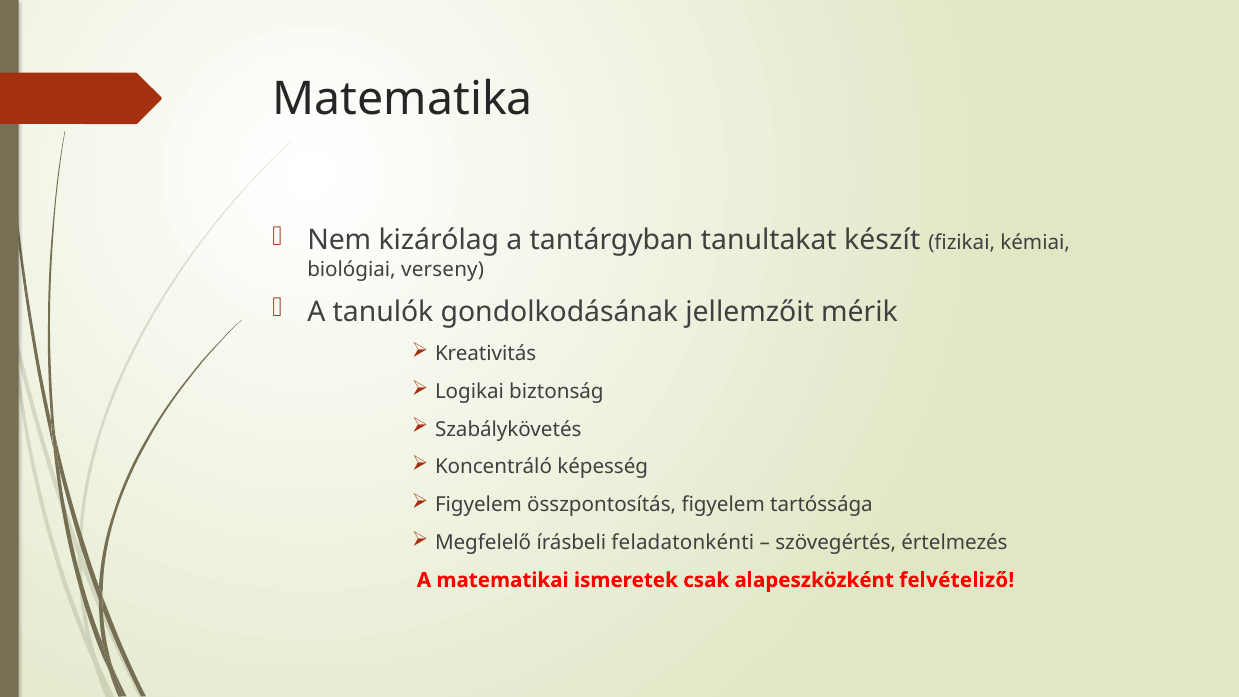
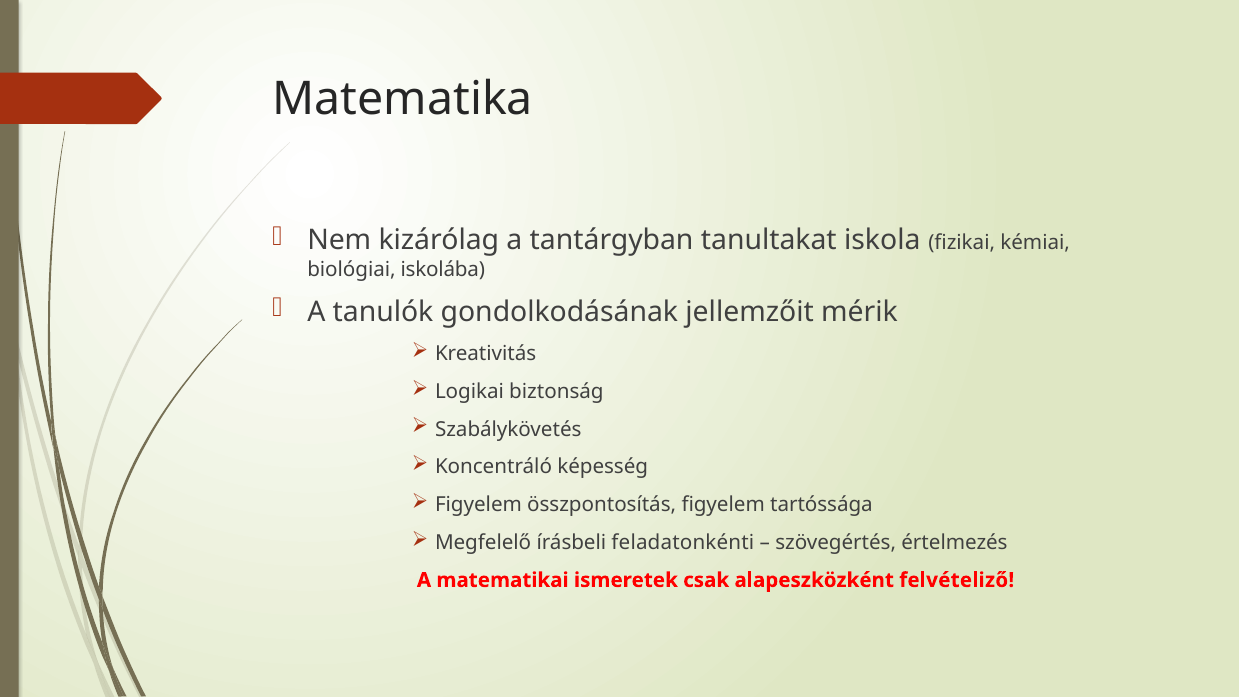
készít: készít -> iskola (882, 241)
verseny: verseny -> iskolába (443, 269)
